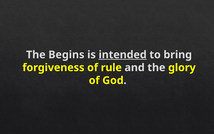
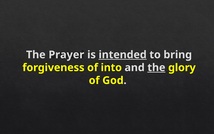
Begins: Begins -> Prayer (66, 55)
rule: rule -> into (111, 67)
the underline: none -> present (156, 67)
